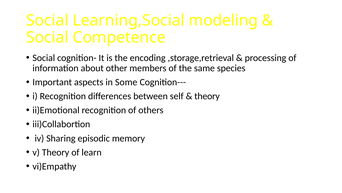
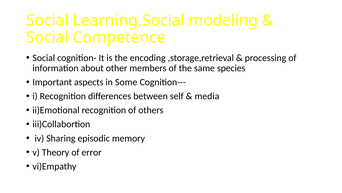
theory: theory -> media (207, 96)
learn: learn -> error (92, 152)
